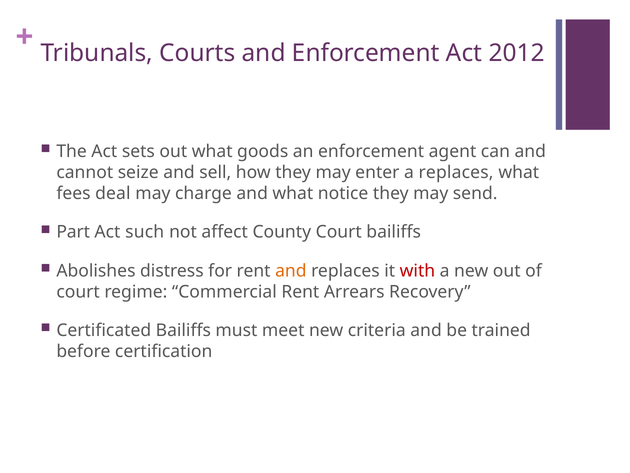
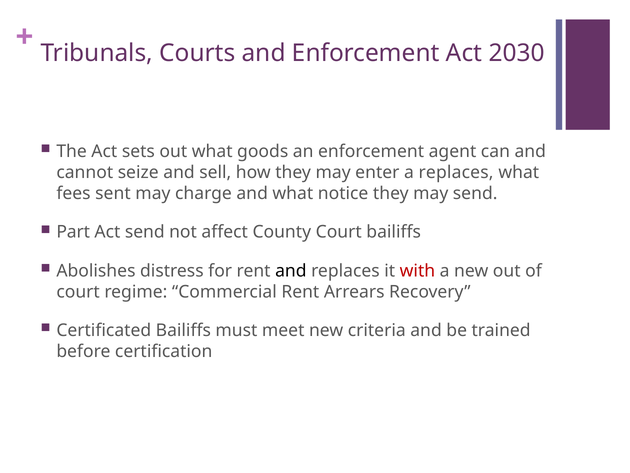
2012: 2012 -> 2030 (517, 53)
deal: deal -> sent (113, 193)
Act such: such -> send (145, 232)
and colour: orange -> black (291, 270)
